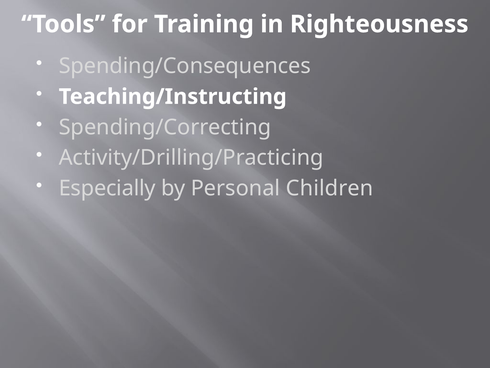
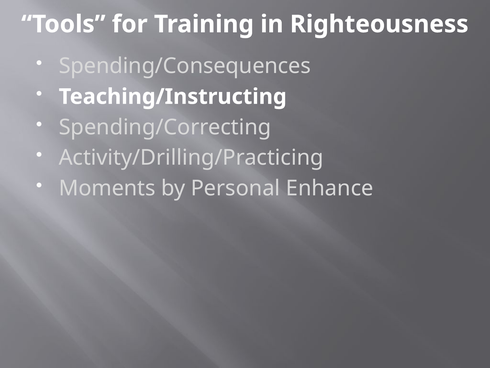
Especially: Especially -> Moments (107, 188)
Children: Children -> Enhance (330, 188)
